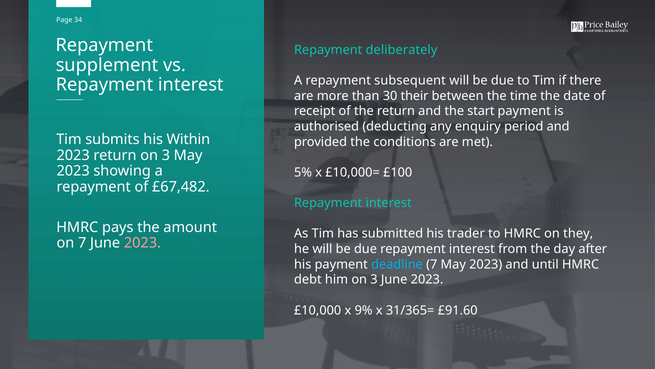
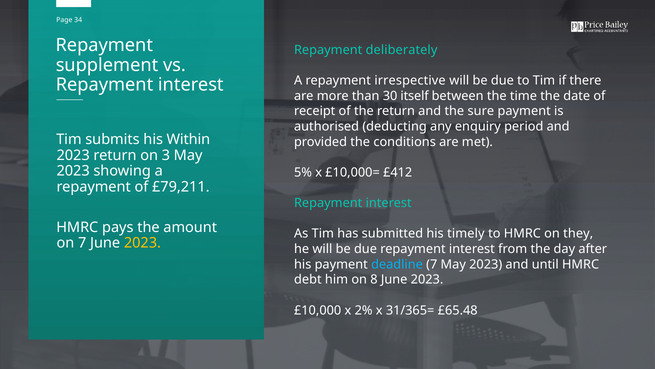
subsequent: subsequent -> irrespective (410, 80)
their: their -> itself (415, 96)
start: start -> sure (481, 111)
£100: £100 -> £412 (398, 172)
£67,482: £67,482 -> £79,211 (181, 187)
trader: trader -> timely (466, 233)
2023 colour: pink -> yellow (142, 243)
him on 3: 3 -> 8 (374, 279)
9%: 9% -> 2% (364, 310)
£91.60: £91.60 -> £65.48 (458, 310)
